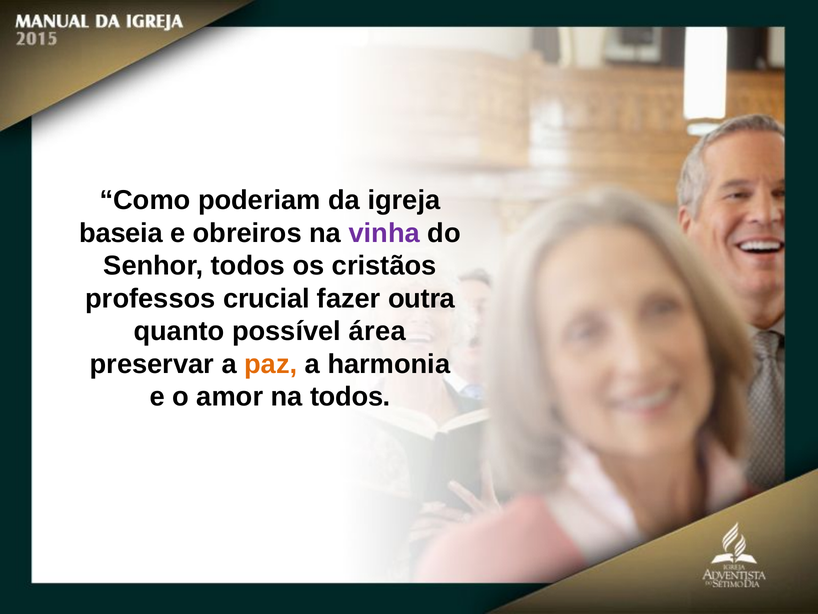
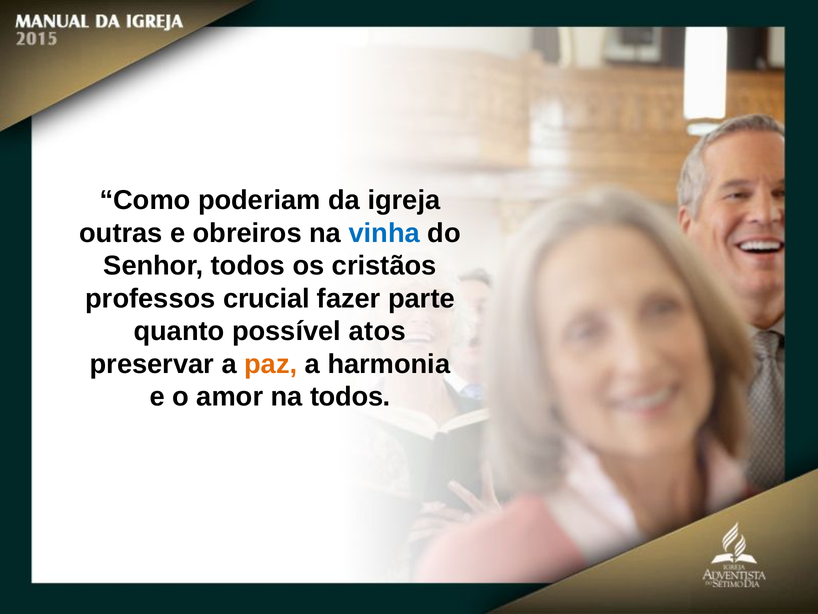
baseia: baseia -> outras (121, 233)
vinha colour: purple -> blue (384, 233)
outra: outra -> parte (421, 298)
área: área -> atos (377, 331)
